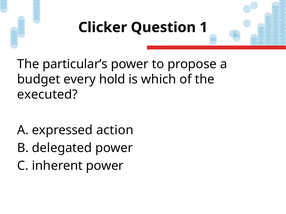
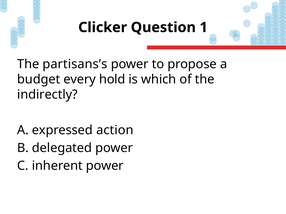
particular’s: particular’s -> partisans’s (75, 64)
executed: executed -> indirectly (47, 95)
